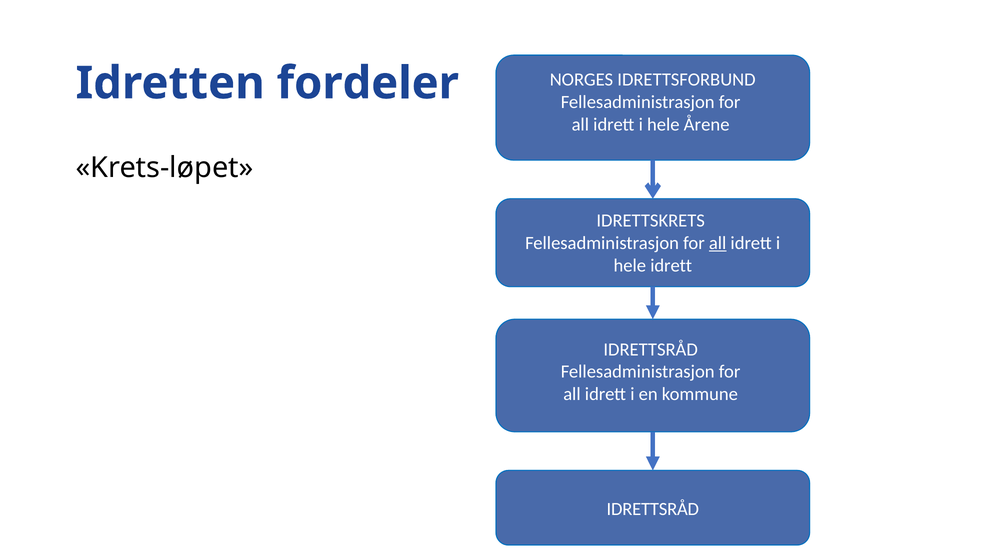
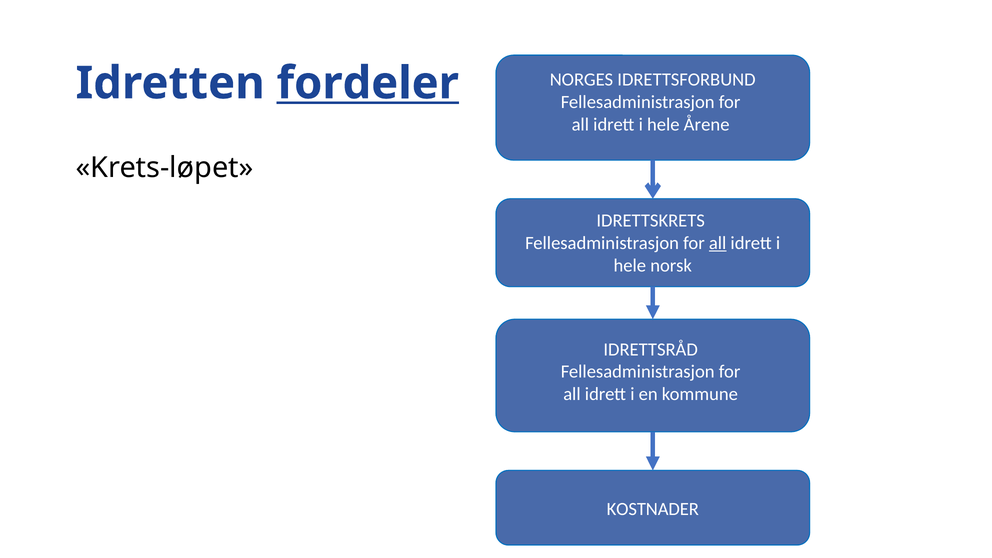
fordeler underline: none -> present (368, 83)
hele idrett: idrett -> norsk (671, 265)
IDRETTSRÅD: IDRETTSRÅD -> KOSTNADER (653, 509)
